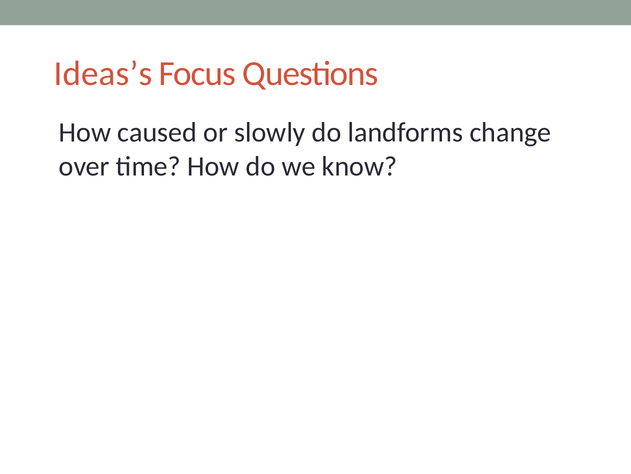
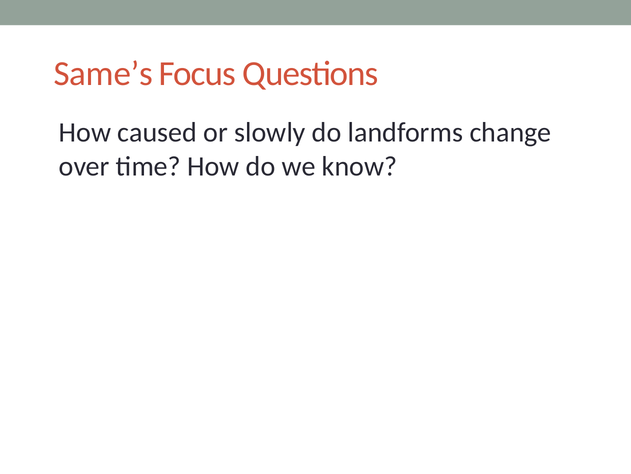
Ideas’s: Ideas’s -> Same’s (103, 73)
